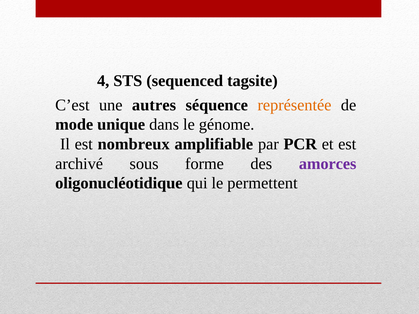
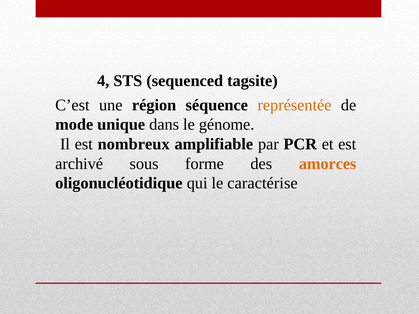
autres: autres -> région (154, 105)
amorces colour: purple -> orange (328, 164)
permettent: permettent -> caractérise (262, 183)
